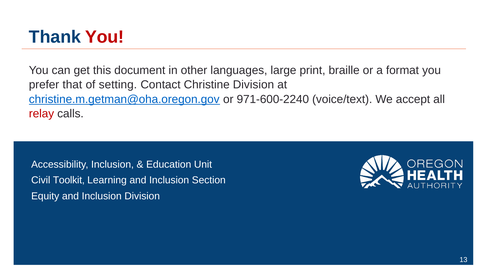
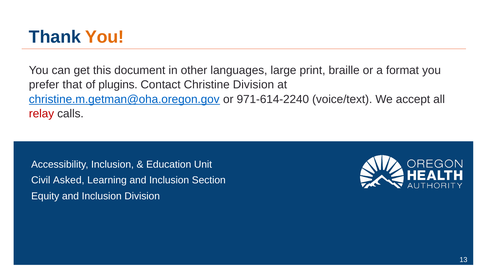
You colour: red -> orange (105, 37)
setting: setting -> plugins (118, 85)
971-600-2240: 971-600-2240 -> 971-614-2240 (273, 99)
Toolkit: Toolkit -> Asked (69, 180)
